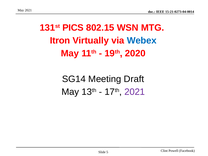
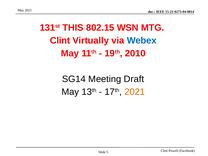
PICS: PICS -> THIS (73, 28)
Itron: Itron -> Clint (60, 40)
2020: 2020 -> 2010 (135, 53)
2021 colour: purple -> orange (135, 92)
